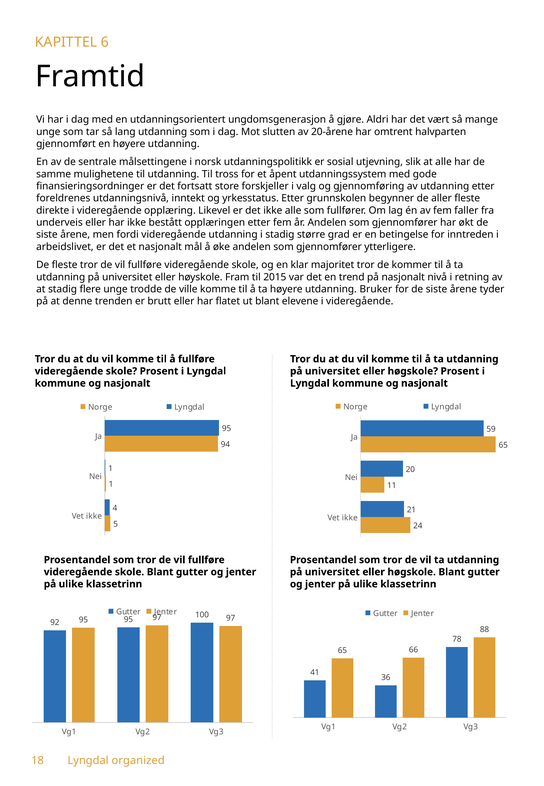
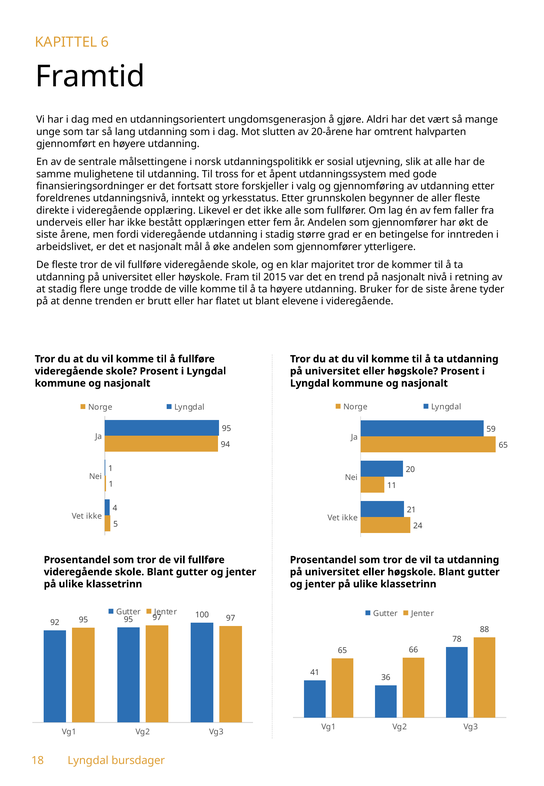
organized: organized -> bursdager (138, 760)
